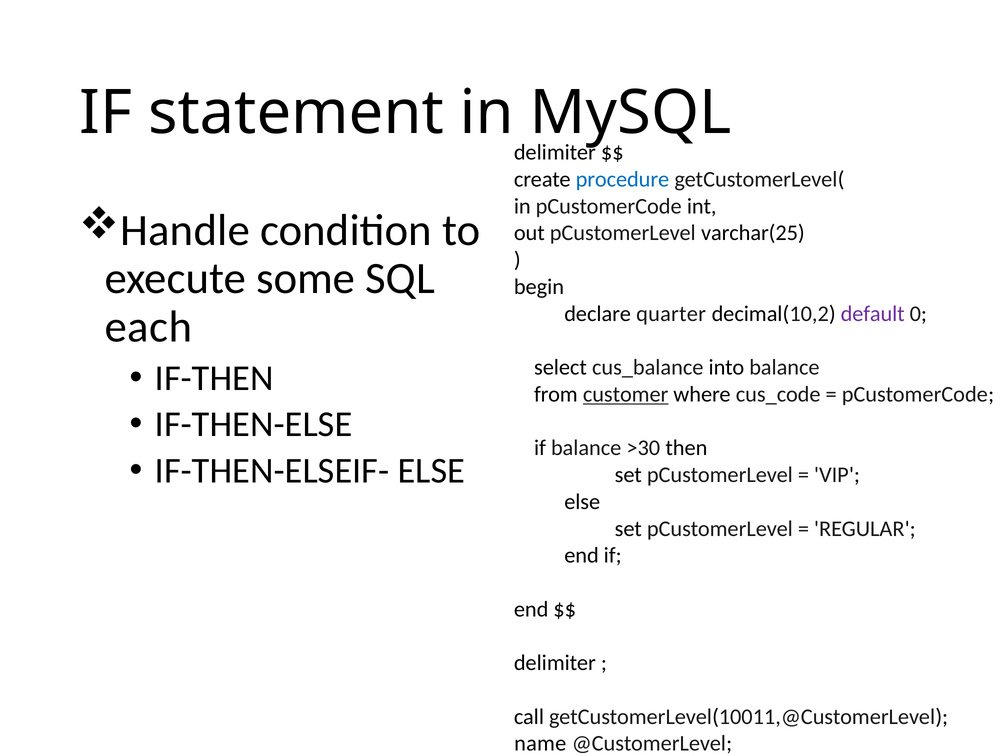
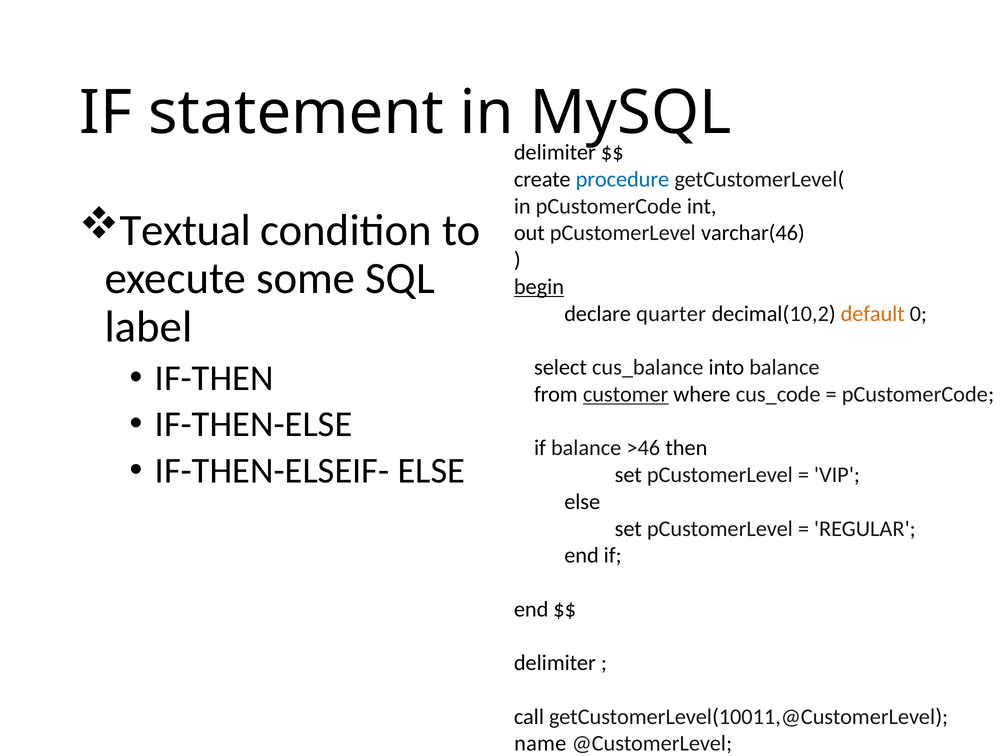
Handle: Handle -> Textual (185, 230)
varchar(25: varchar(25 -> varchar(46 (753, 233)
begin underline: none -> present (539, 287)
default colour: purple -> orange (873, 314)
each: each -> label (149, 327)
>30: >30 -> >46 (643, 448)
